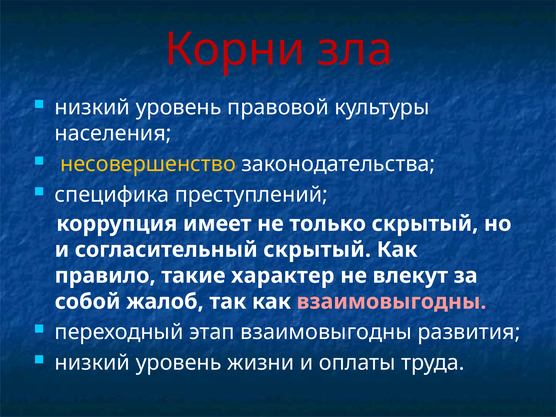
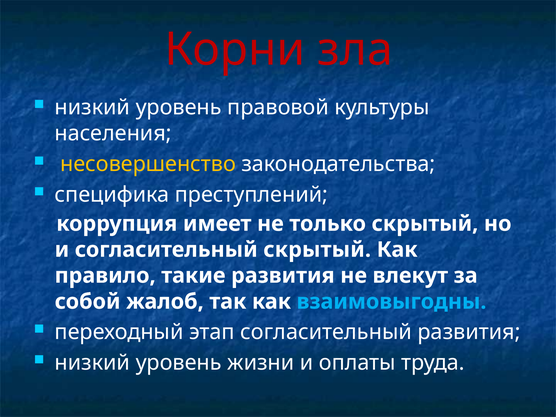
такие характер: характер -> развития (283, 276)
взаимовыгодны colour: pink -> light blue (392, 302)
этап взаимовыгодны: взаимовыгодны -> согласительный (326, 332)
